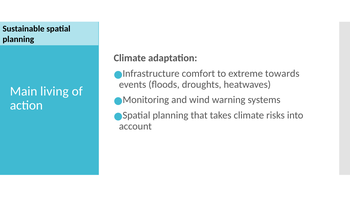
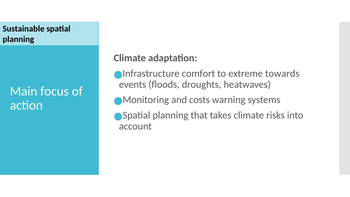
living: living -> focus (55, 91)
wind: wind -> costs (200, 100)
